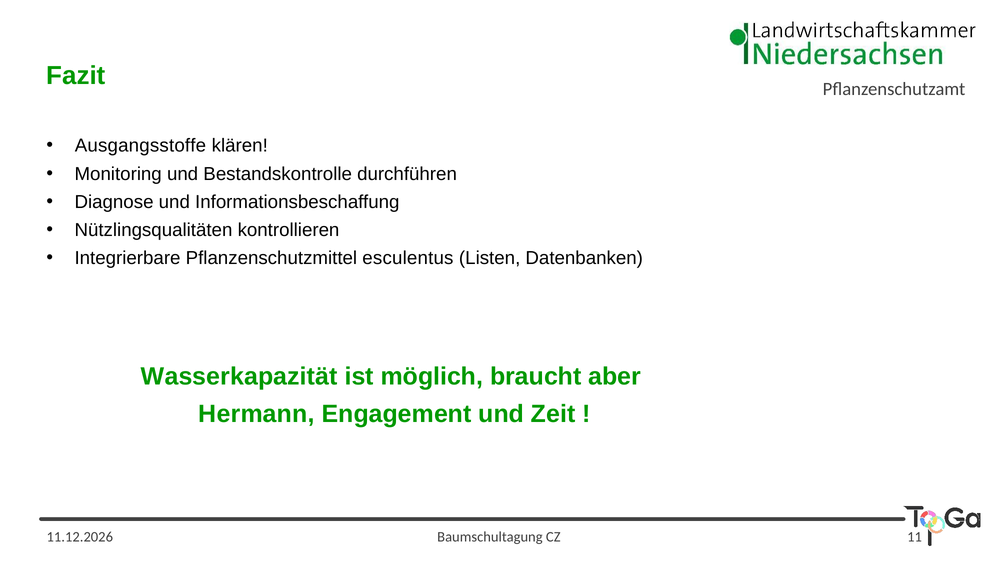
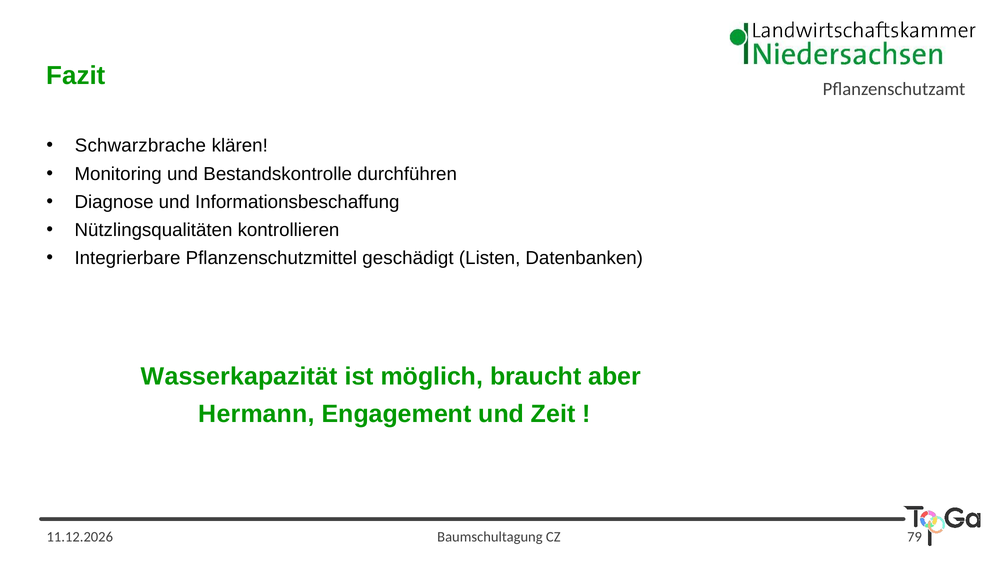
Ausgangsstoffe: Ausgangsstoffe -> Schwarzbrache (140, 146)
esculentus: esculentus -> geschädigt (408, 258)
11: 11 -> 79 (915, 536)
